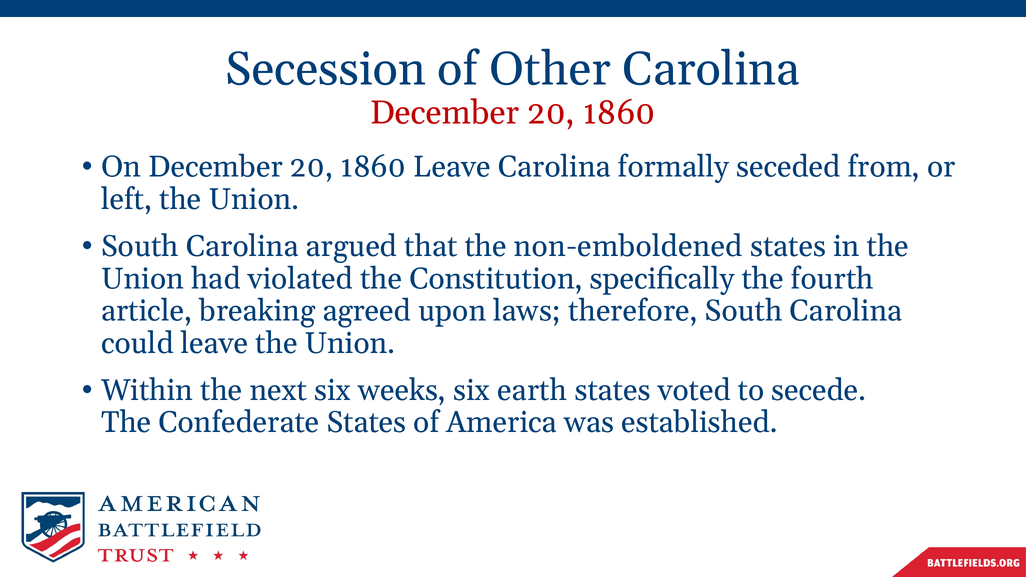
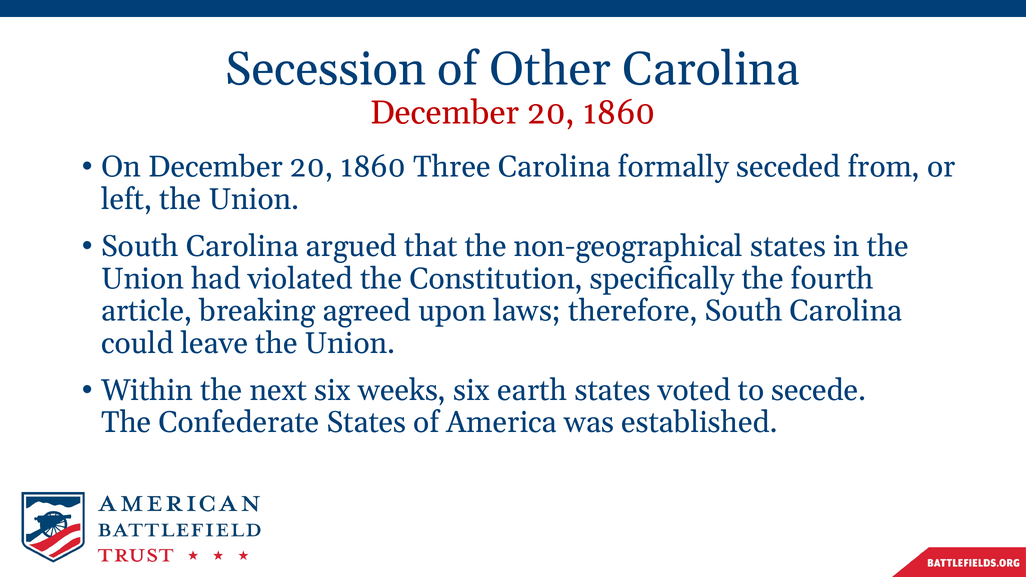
1860 Leave: Leave -> Three (452, 167)
non-emboldened: non-emboldened -> non-geographical (628, 246)
